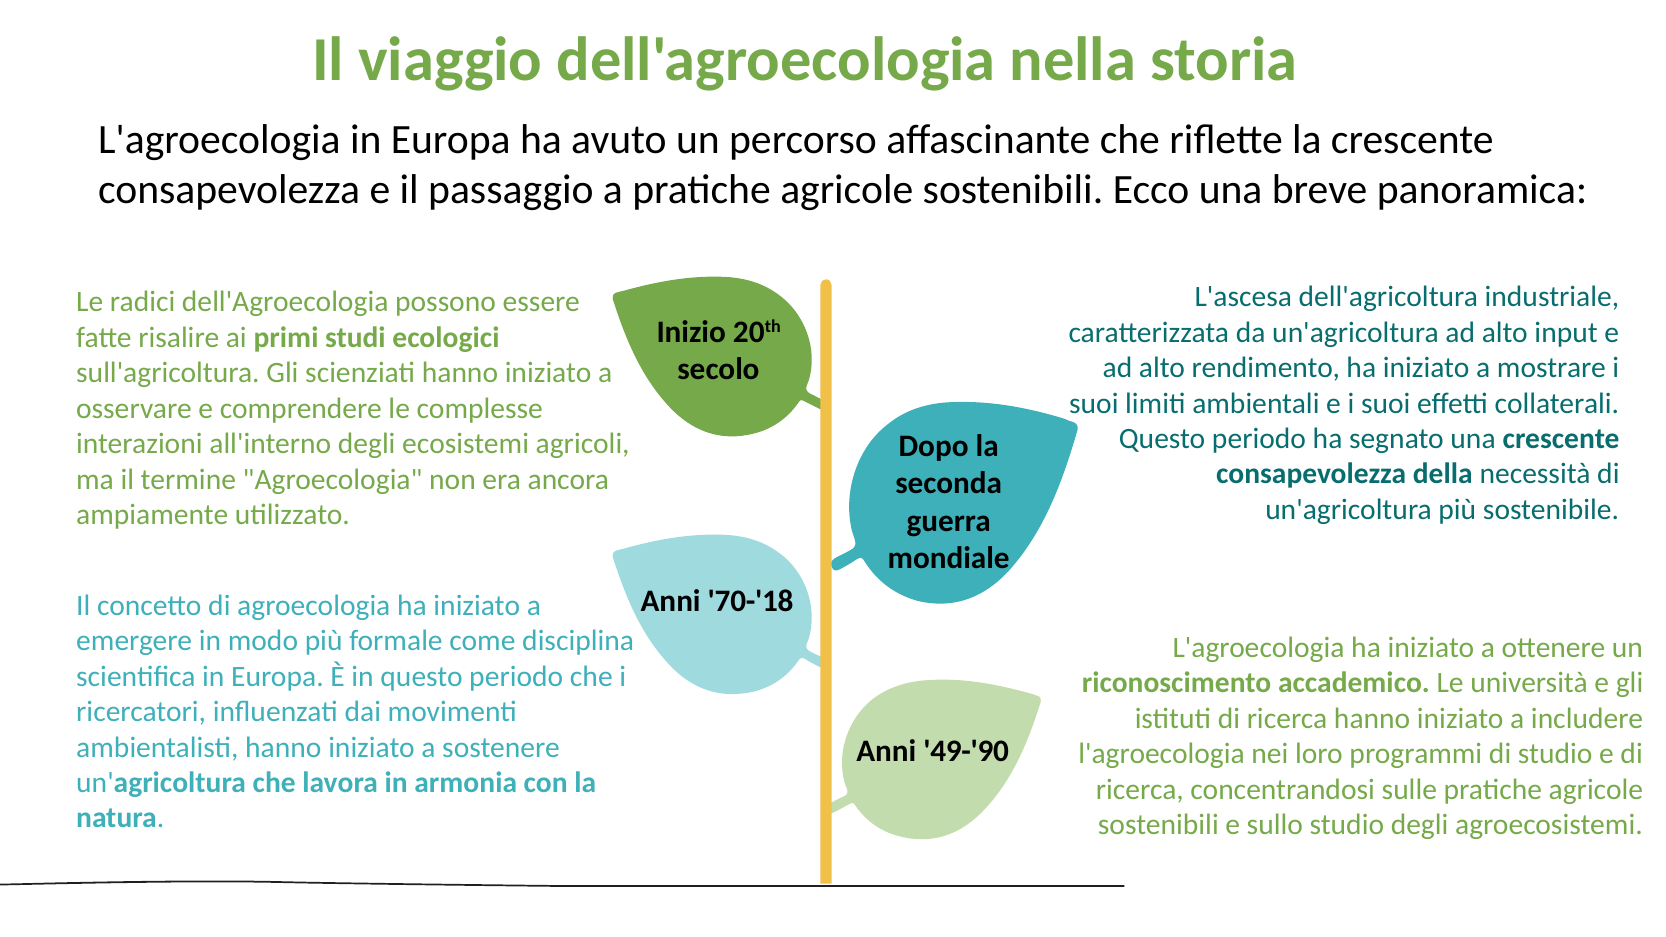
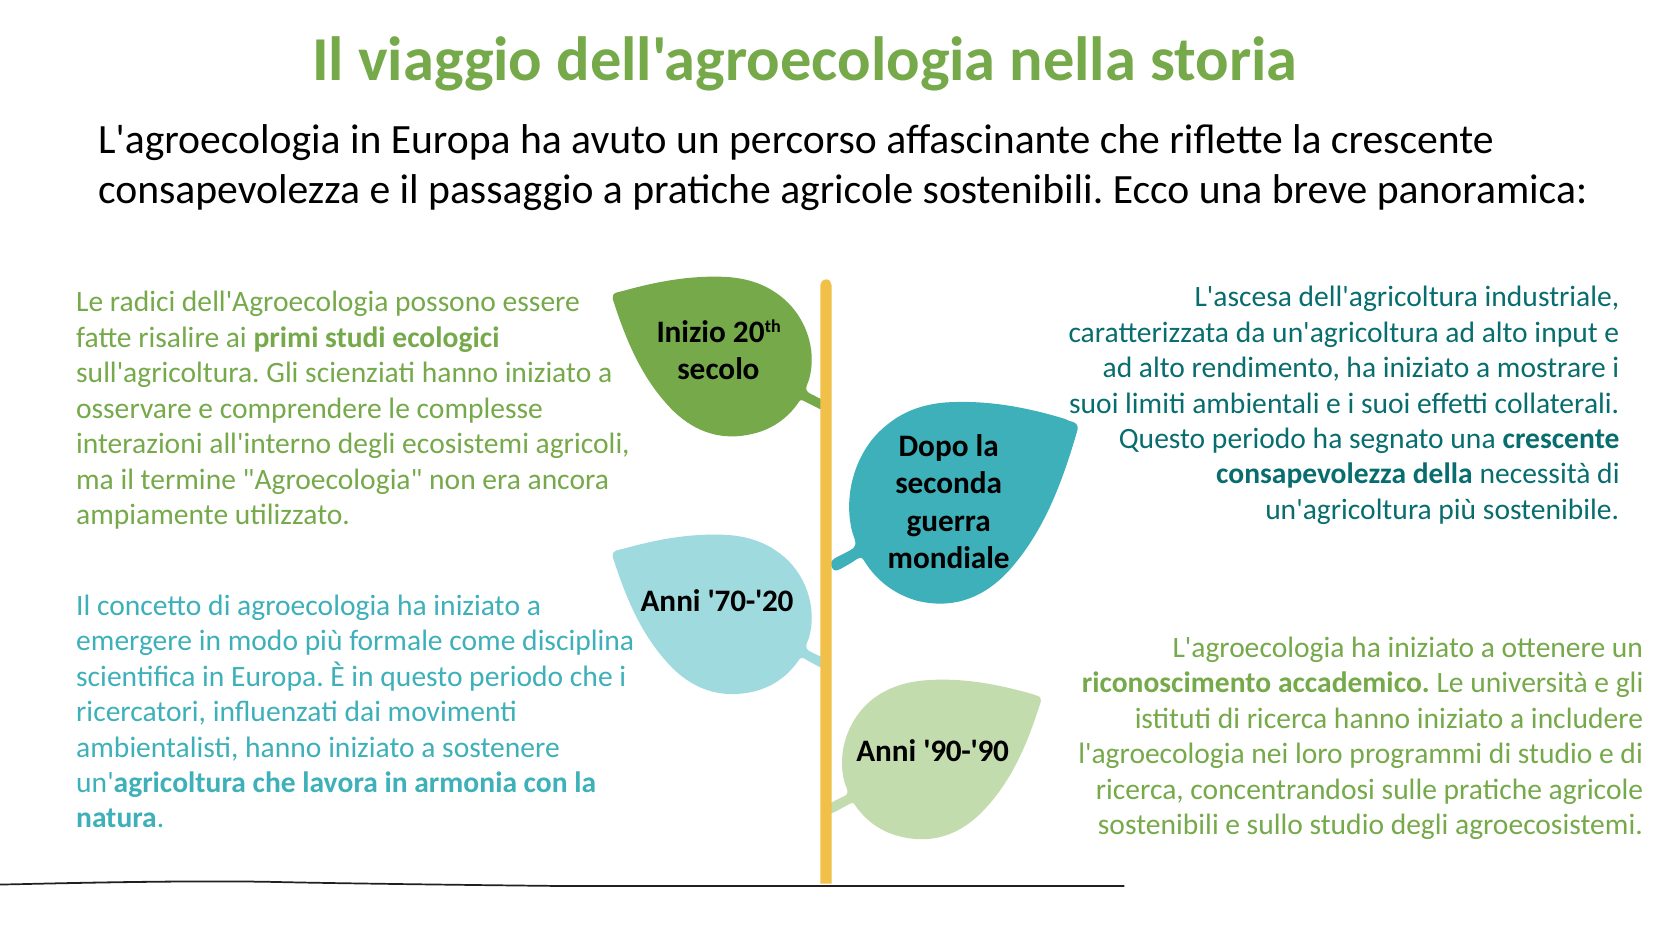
70-'18: 70-'18 -> 70-'20 (751, 602)
49-'90: 49-'90 -> 90-'90 (966, 751)
